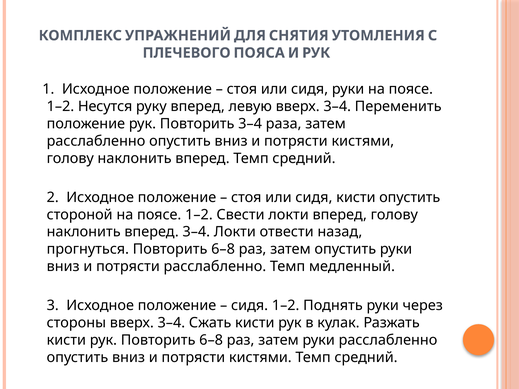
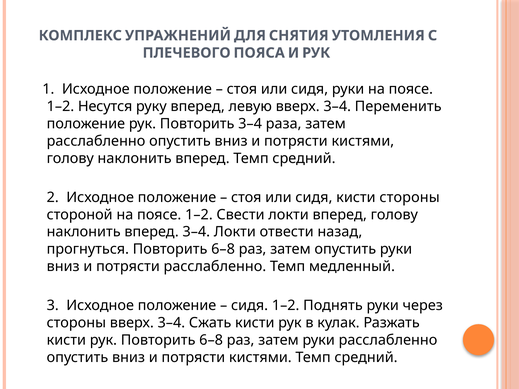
кисти опустить: опустить -> стороны (410, 197)
